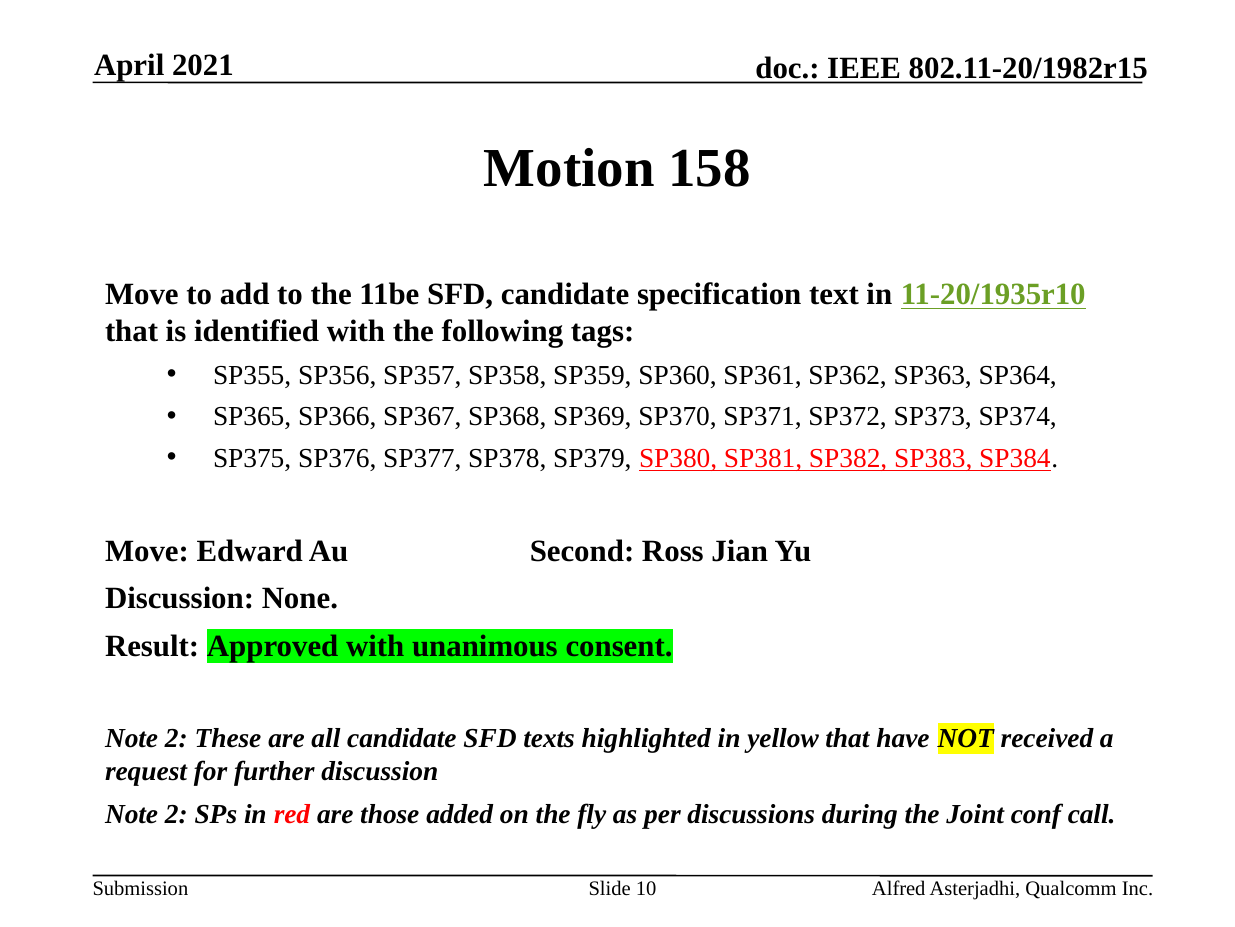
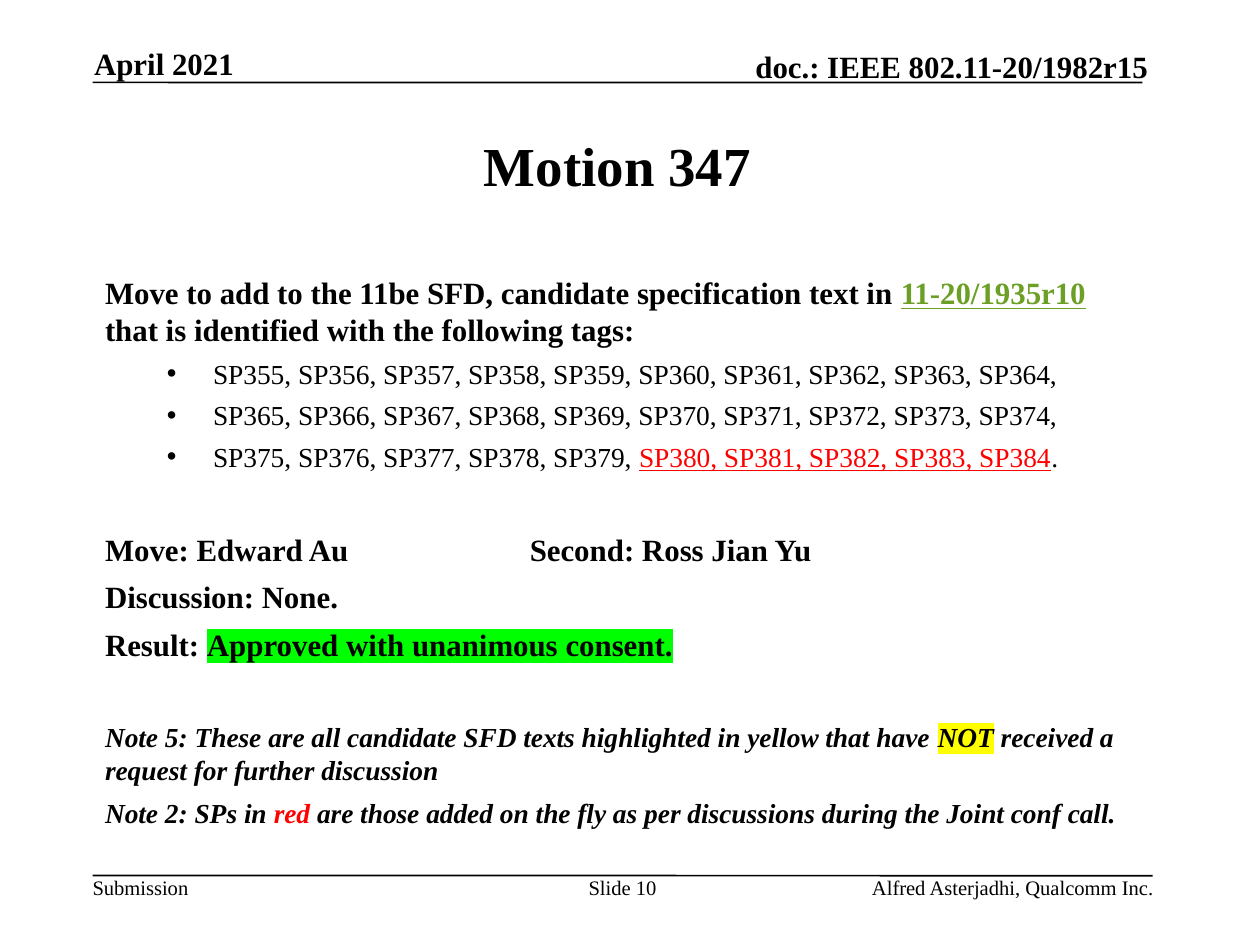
158: 158 -> 347 (709, 168)
2: 2 -> 5 (176, 738)
